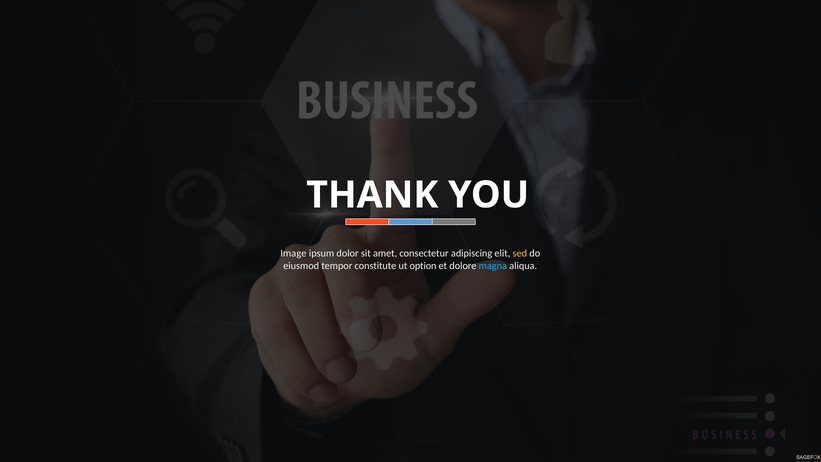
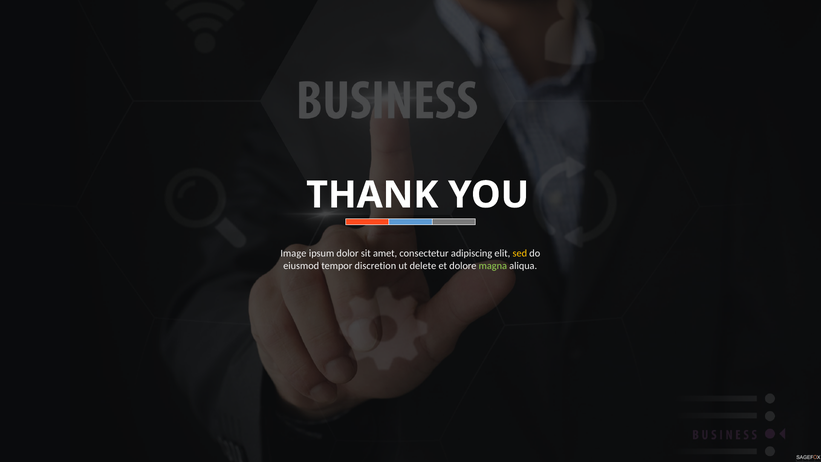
constitute: constitute -> discretion (375, 266)
option: option -> delete (423, 266)
magna colour: light blue -> light green (493, 266)
